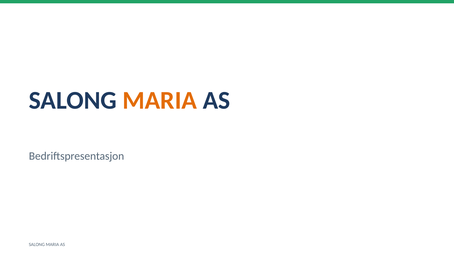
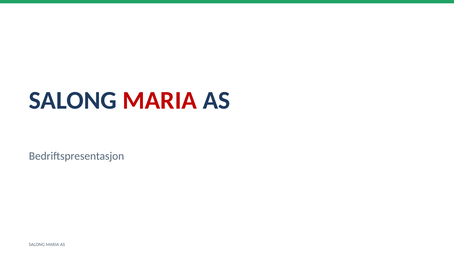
MARIA colour: orange -> red (160, 101)
